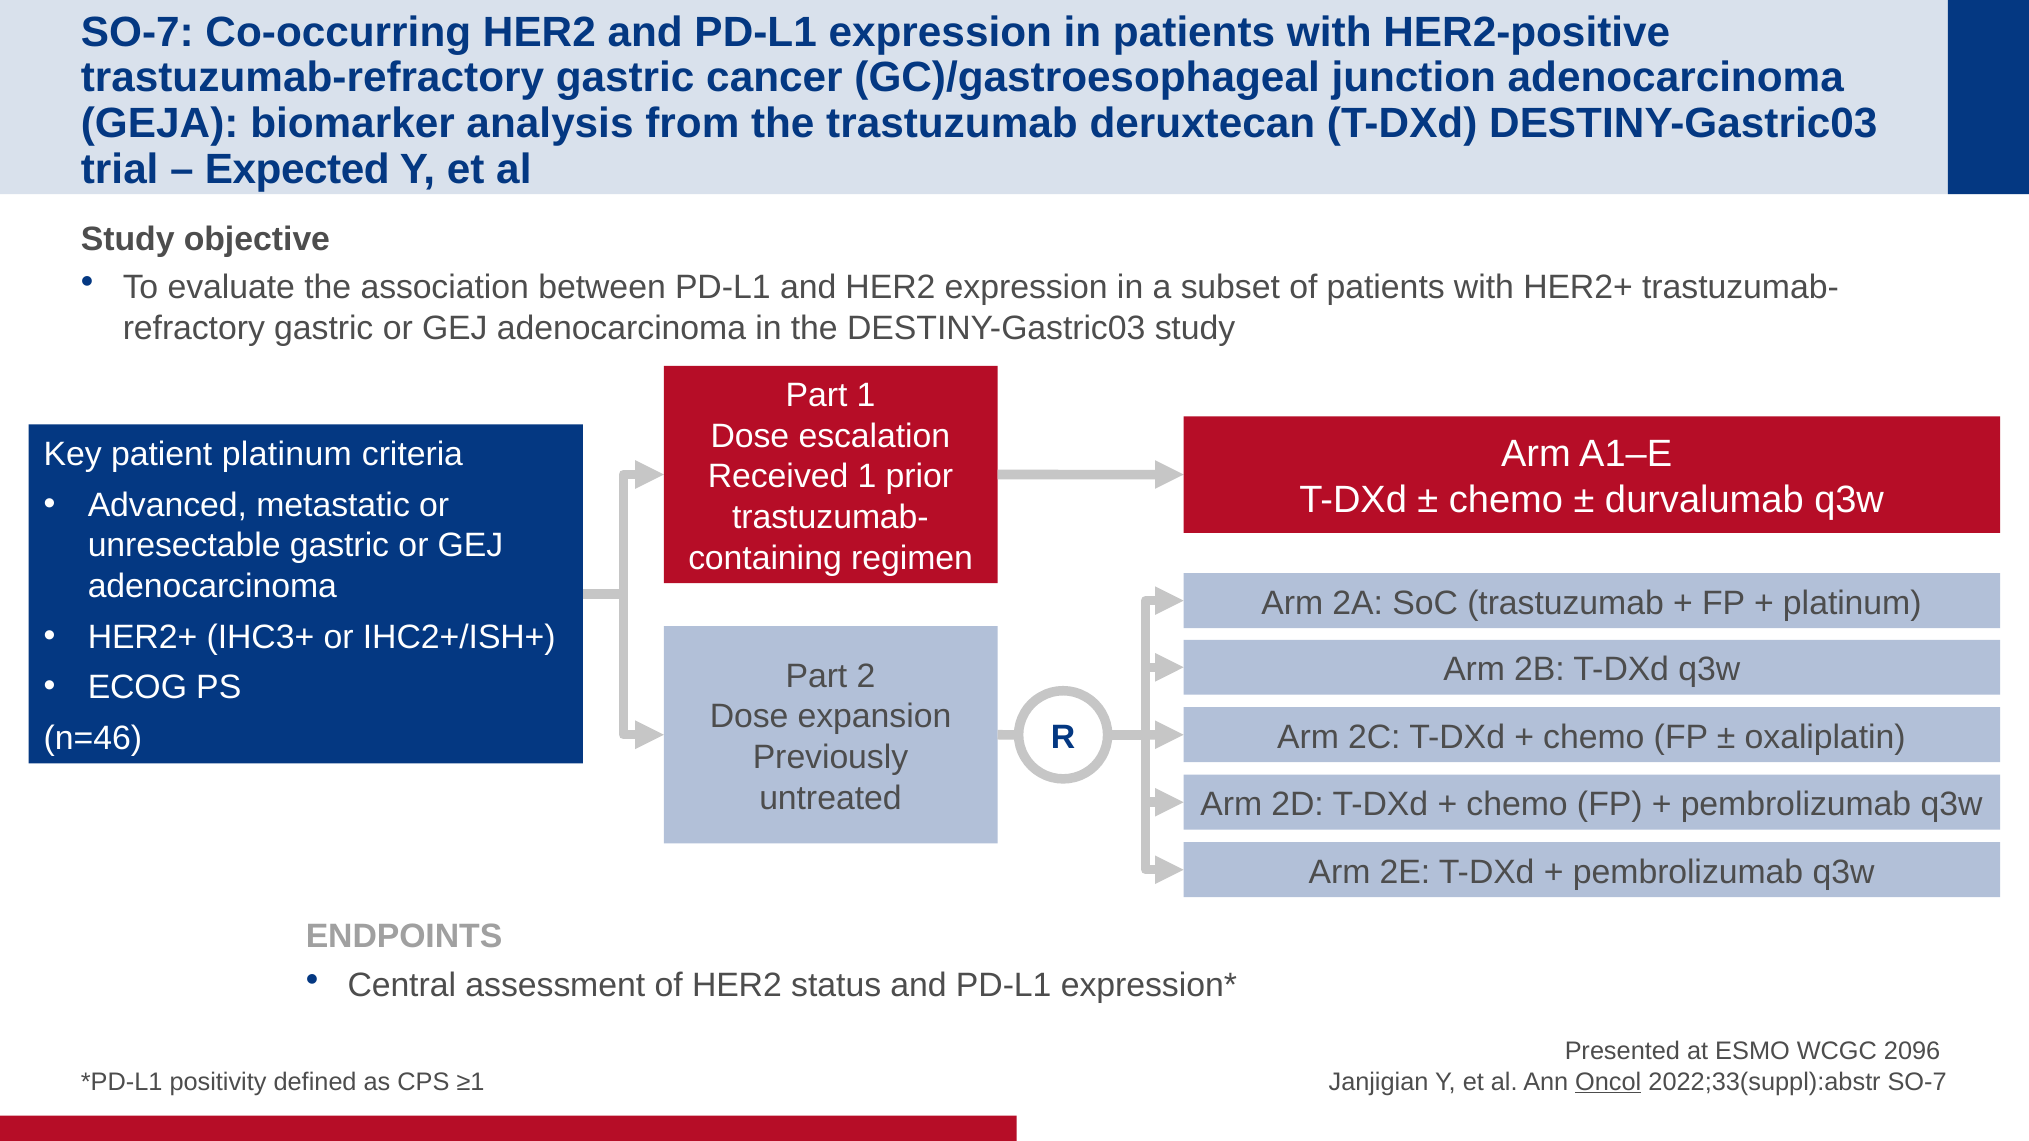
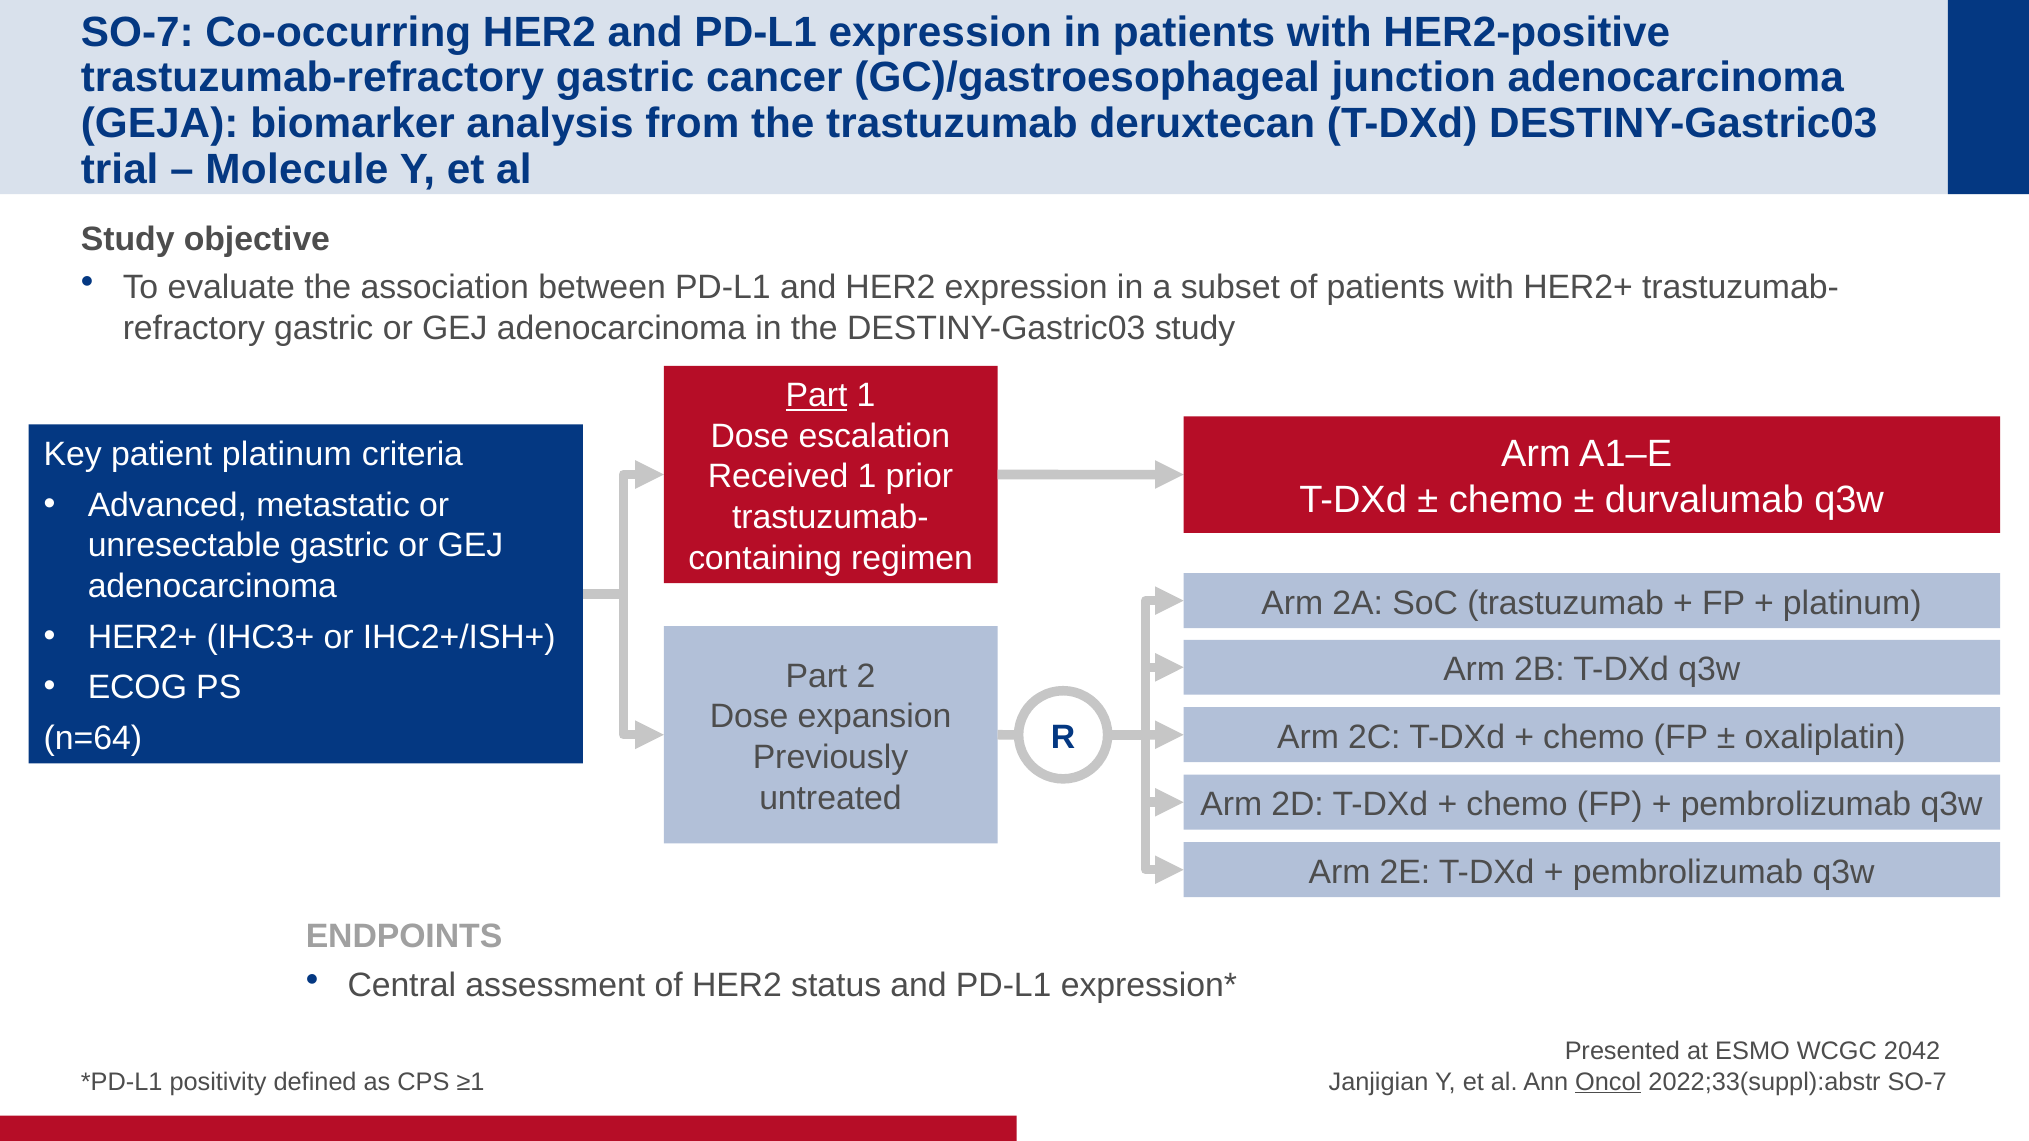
Expected: Expected -> Molecule (297, 169)
Part underline: none -> present (817, 396)
n=46: n=46 -> n=64 (93, 738)
2096: 2096 -> 2042 (1912, 1052)
